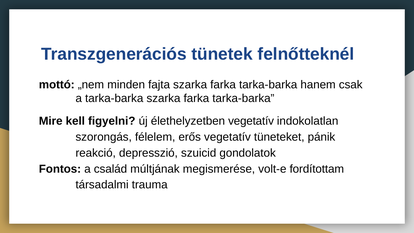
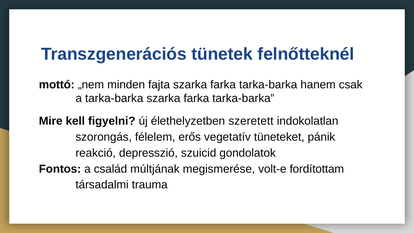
élethelyzetben vegetatív: vegetatív -> szeretett (251, 121)
